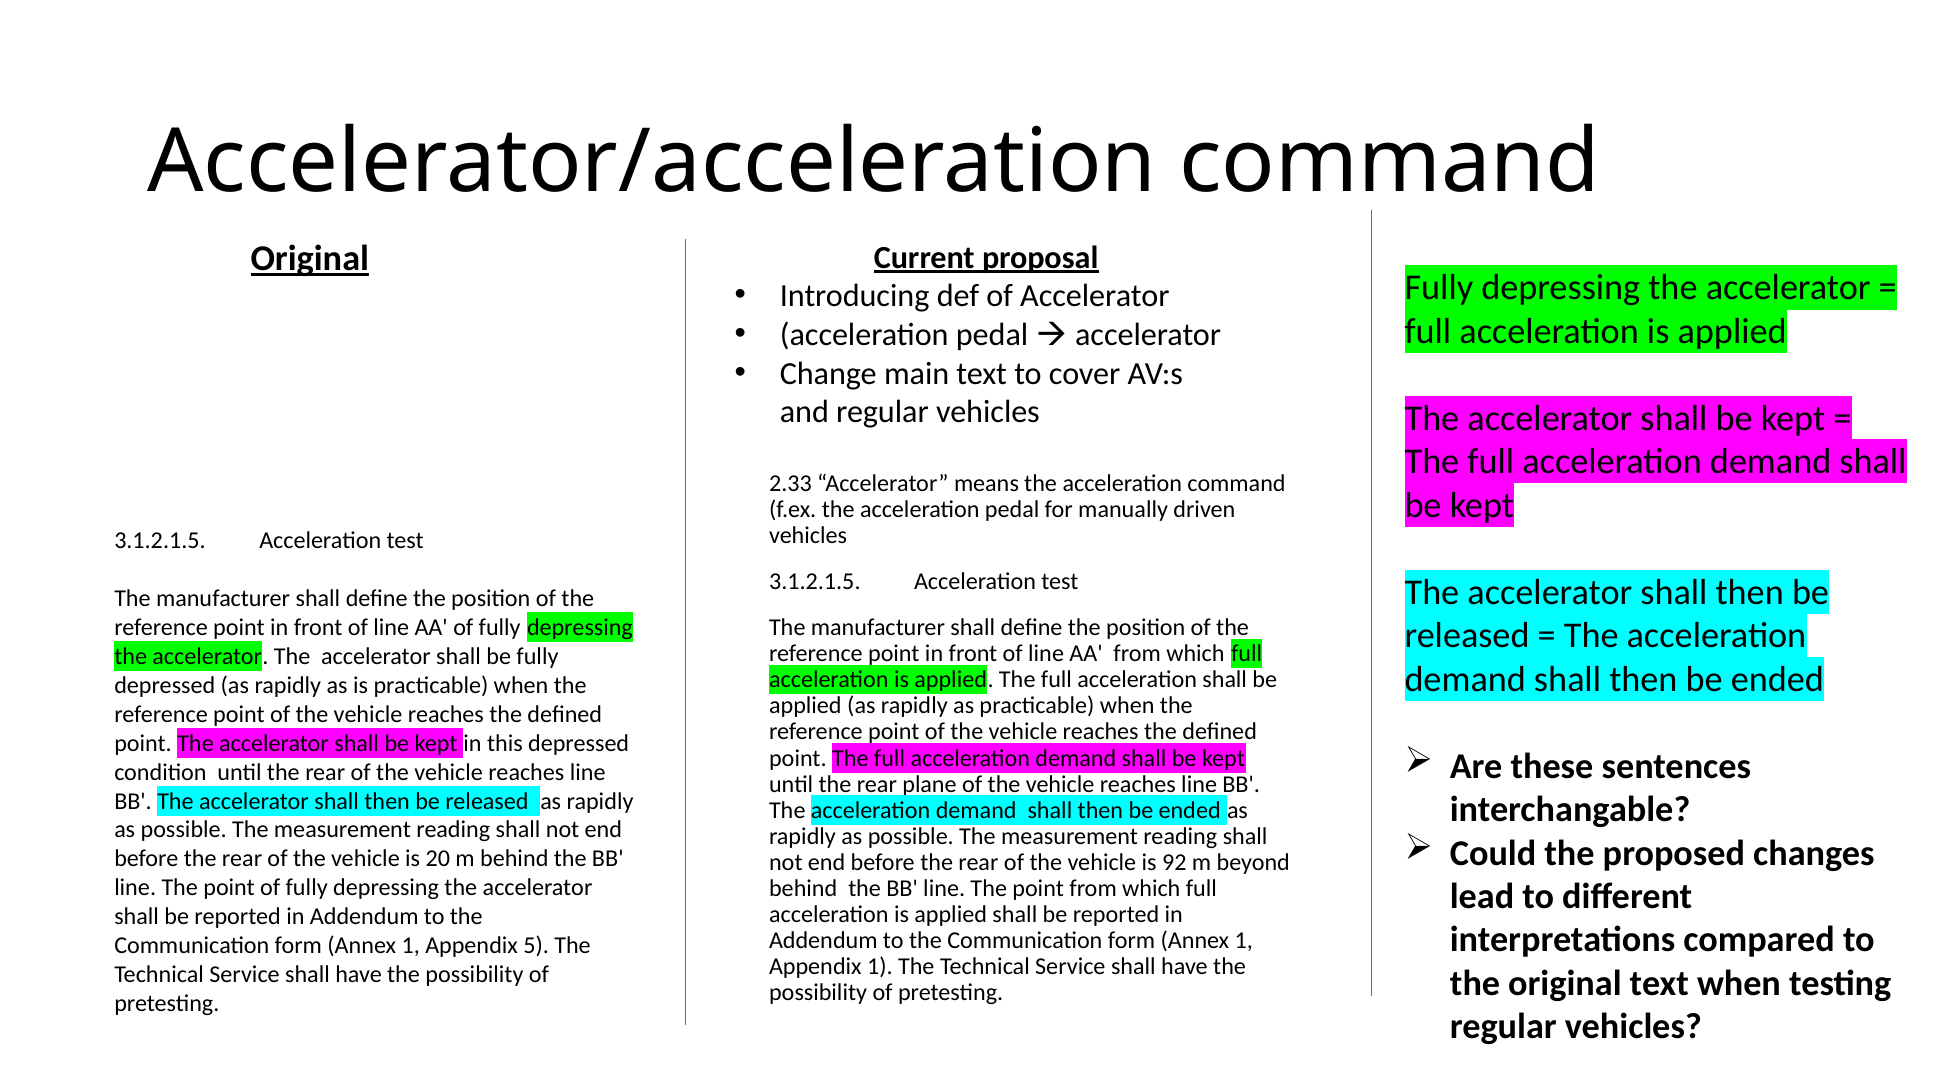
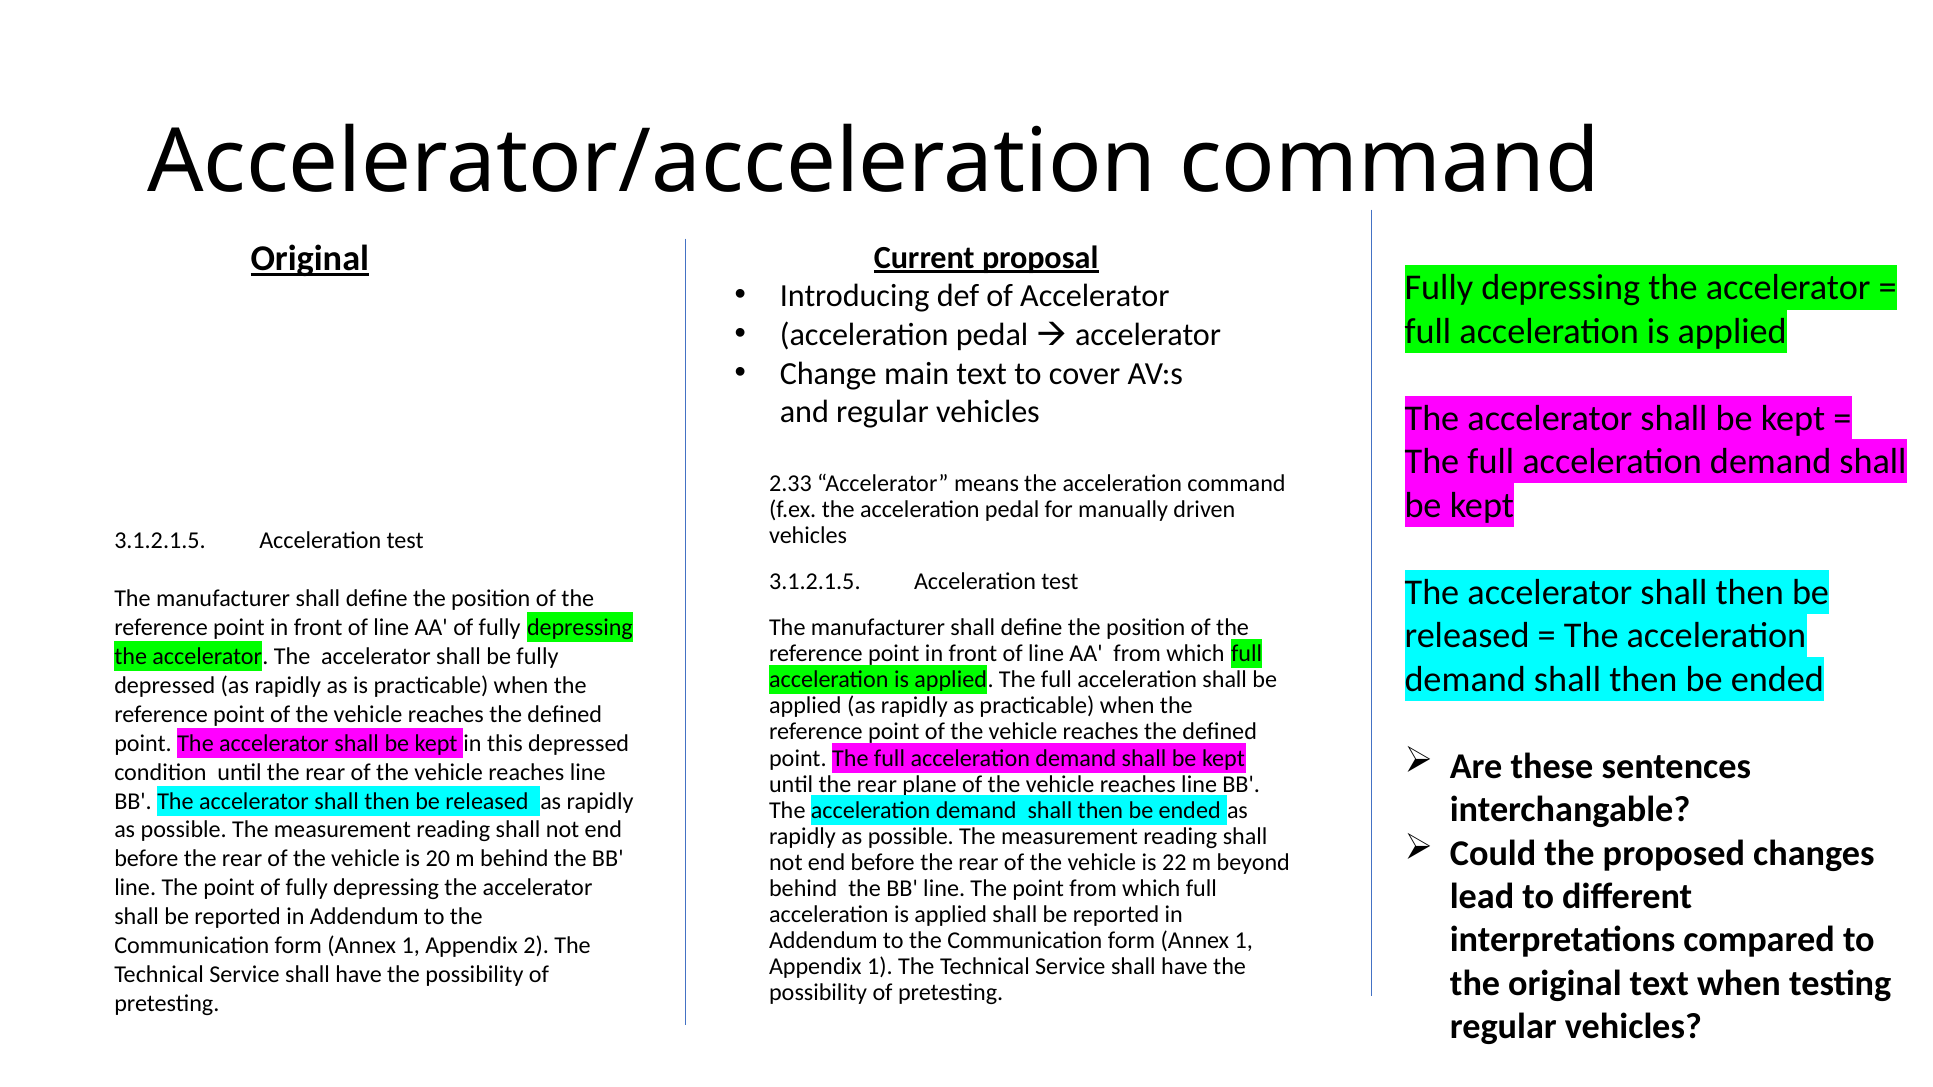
92: 92 -> 22 (1174, 863)
5: 5 -> 2 (536, 946)
